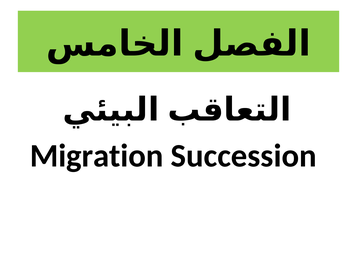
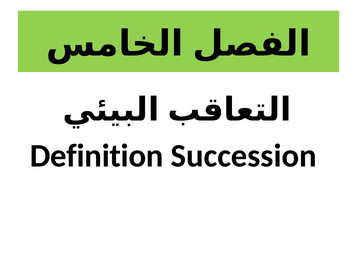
Migration: Migration -> Definition (97, 156)
